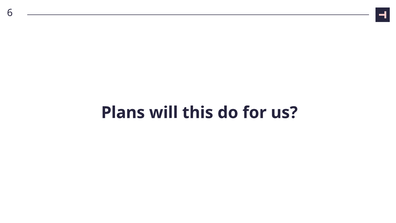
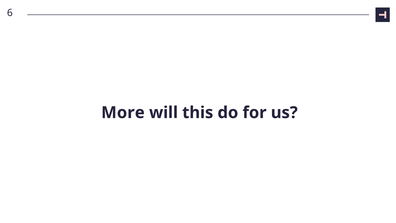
Plans: Plans -> More (123, 113)
